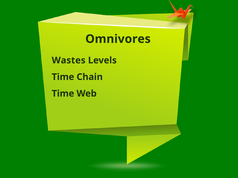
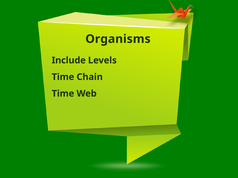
Omnivores: Omnivores -> Organisms (118, 39)
Wastes: Wastes -> Include (69, 60)
